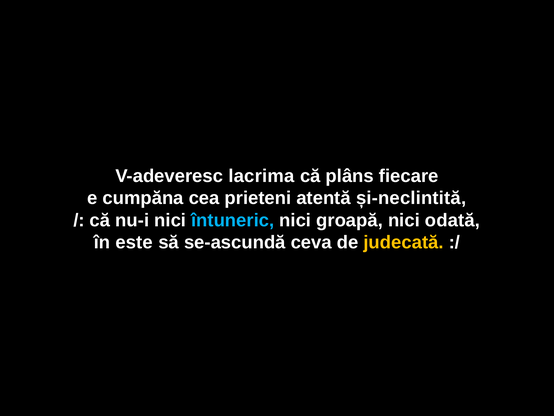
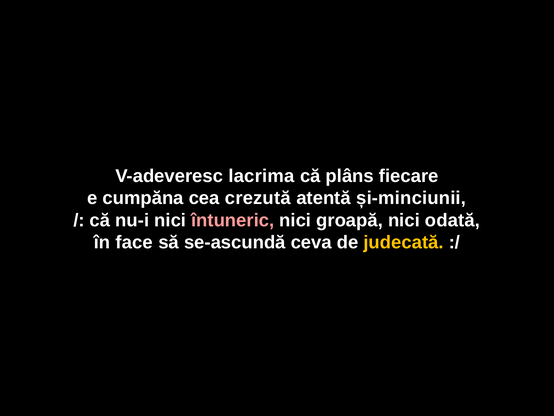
prieteni: prieteni -> crezută (258, 198)
și-neclintită: și-neclintită -> și-minciunii (411, 198)
întuneric colour: light blue -> pink (233, 220)
este: este -> face (134, 242)
